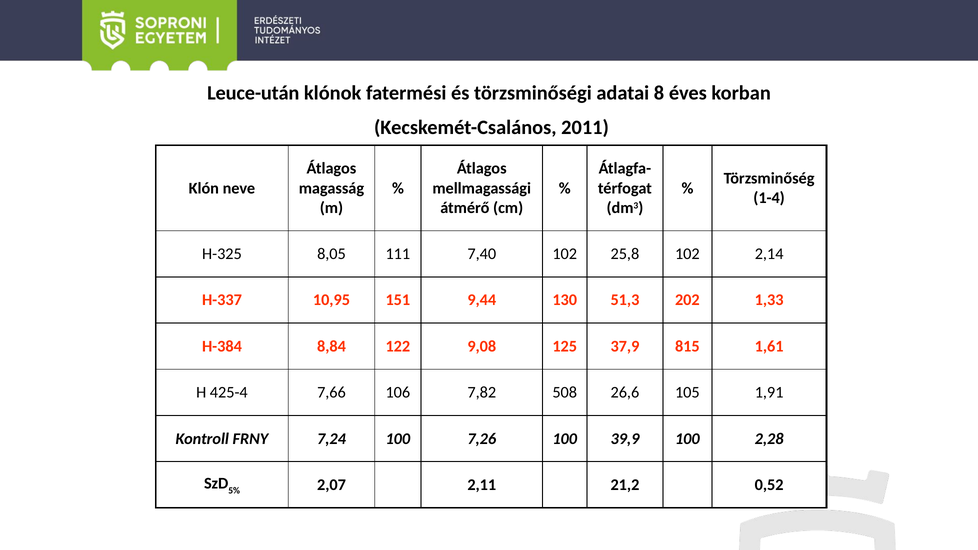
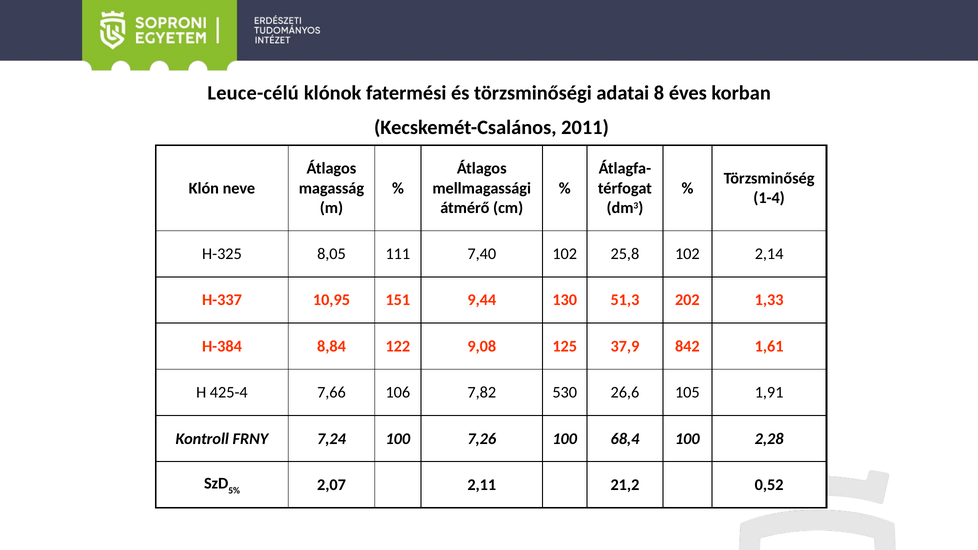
Leuce-után: Leuce-után -> Leuce-célú (253, 93)
815: 815 -> 842 (687, 346)
508: 508 -> 530 (565, 393)
39,9: 39,9 -> 68,4 (625, 439)
